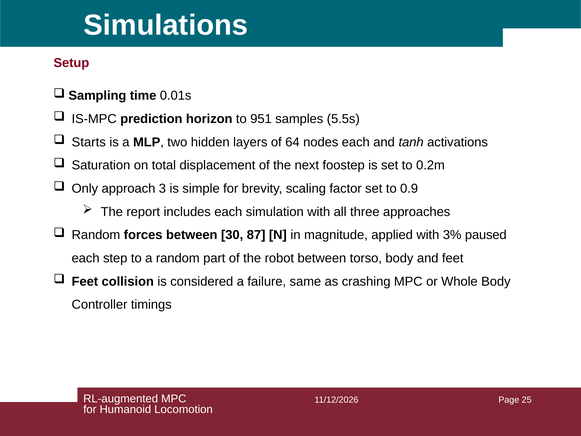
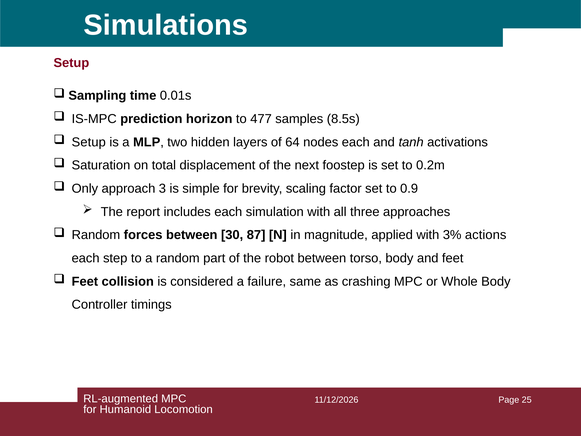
951: 951 -> 477 (261, 119)
5.5s: 5.5s -> 8.5s (343, 119)
Starts: Starts -> Setup (89, 142)
paused: paused -> actions (486, 235)
